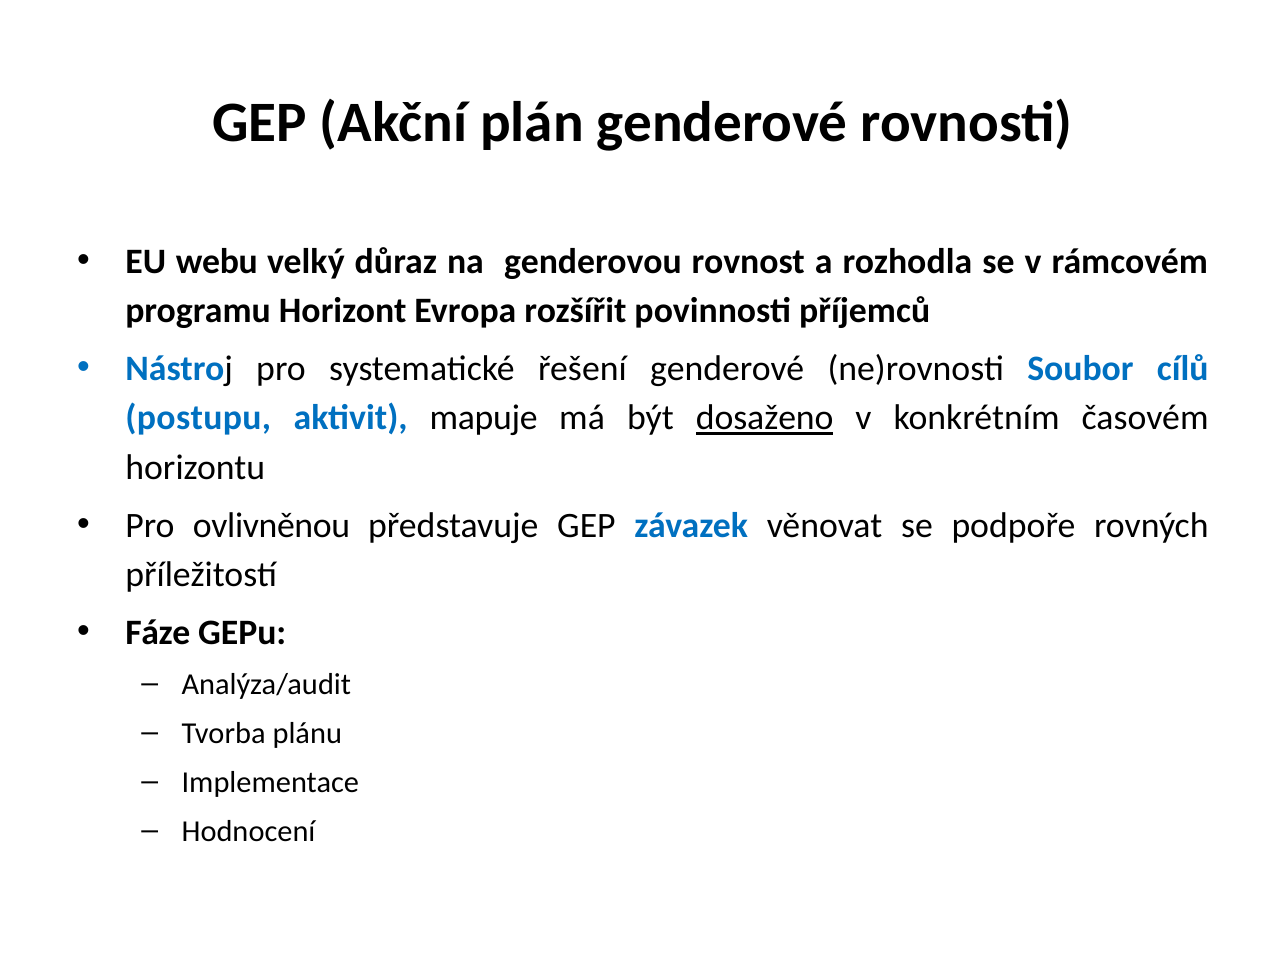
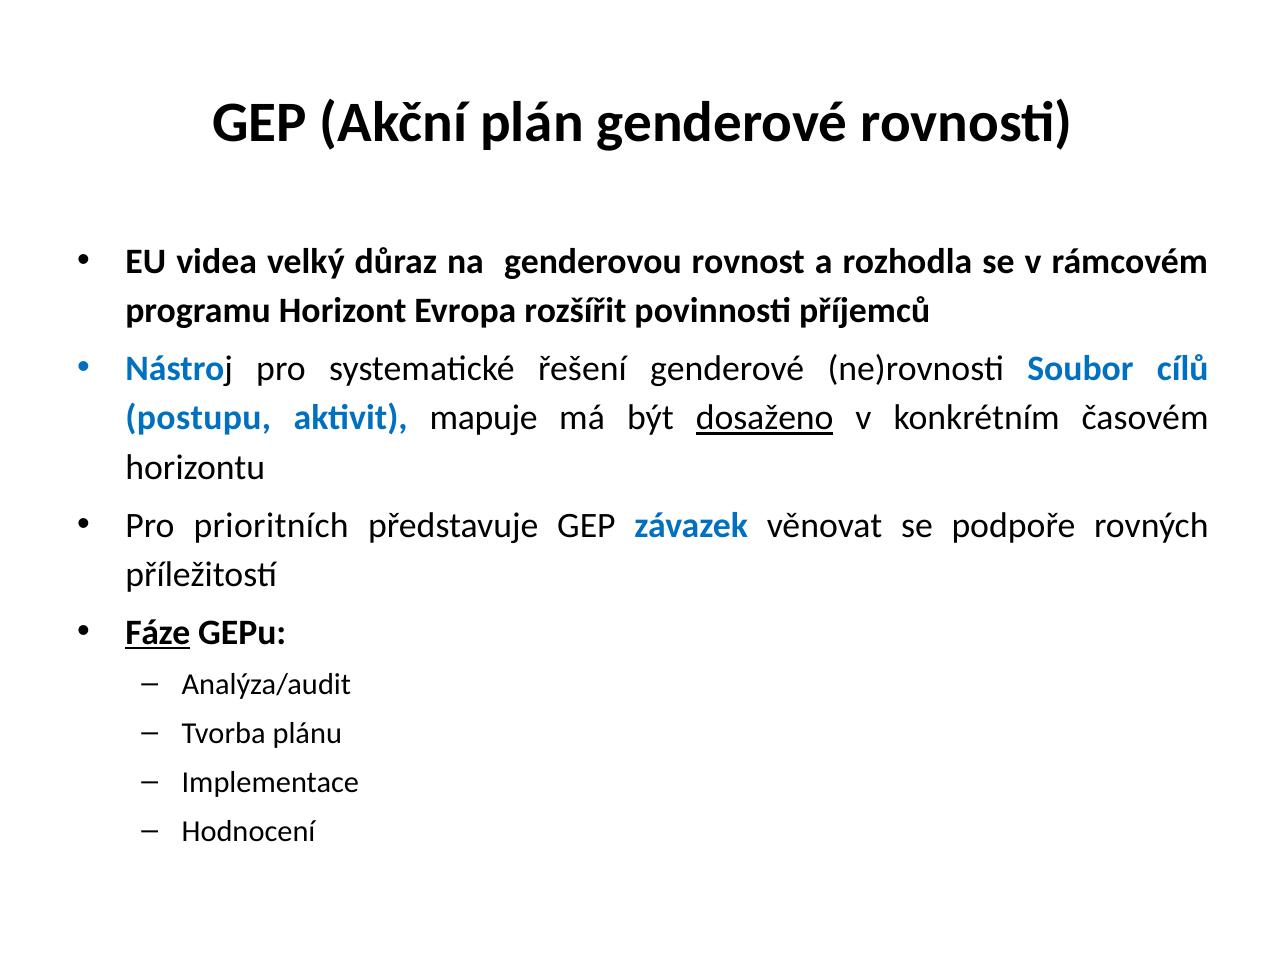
webu: webu -> videa (217, 262)
ovlivněnou: ovlivněnou -> prioritních (271, 526)
Fáze underline: none -> present (158, 633)
